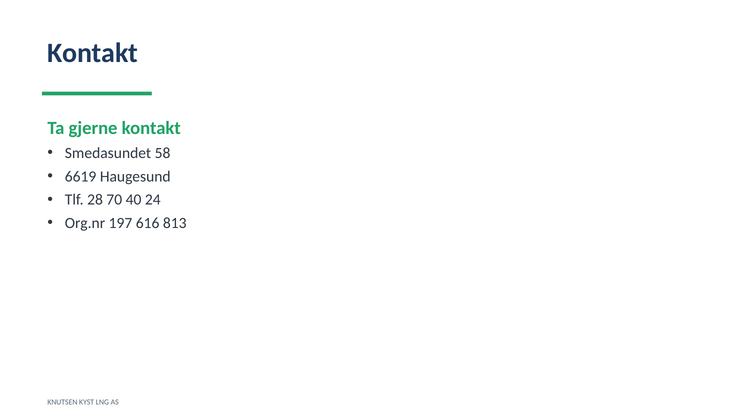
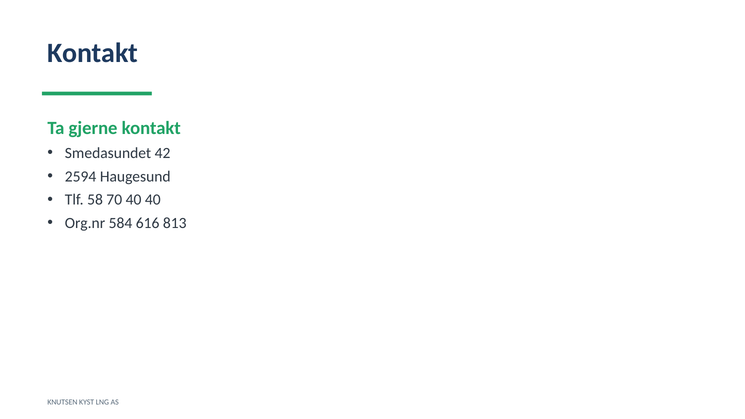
58: 58 -> 42 (163, 153)
6619: 6619 -> 2594 (81, 176)
28: 28 -> 58 (95, 200)
40 24: 24 -> 40 (153, 200)
197: 197 -> 584 (120, 223)
